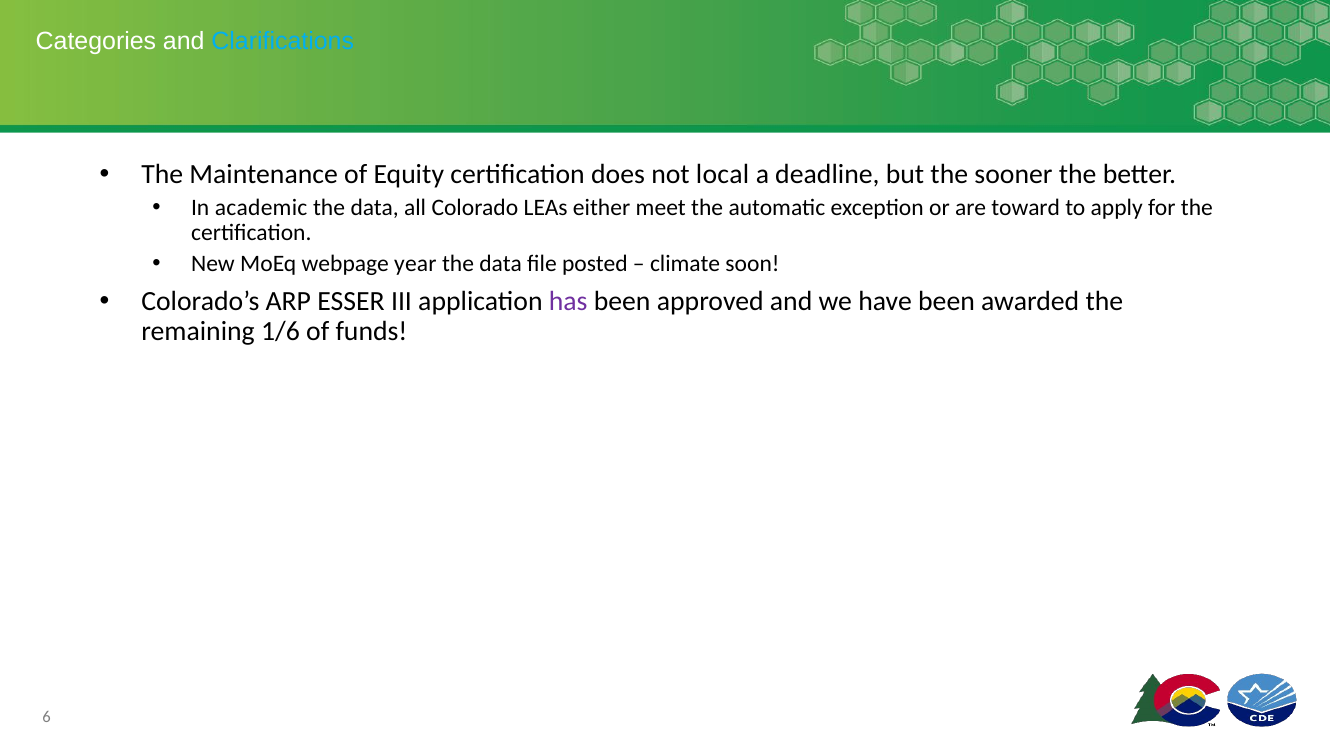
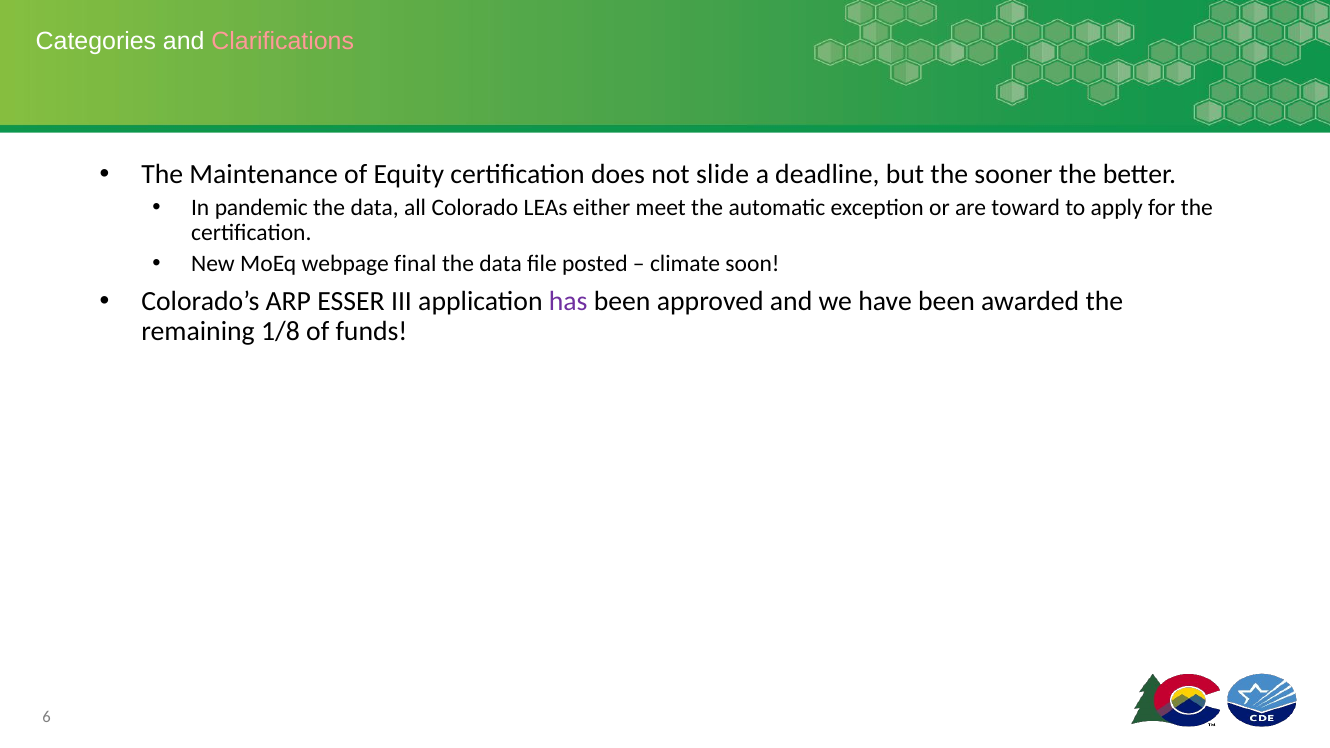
Clarifications colour: light blue -> pink (283, 41)
local: local -> slide (723, 174)
academic: academic -> pandemic (261, 207)
year: year -> final (415, 263)
1/6: 1/6 -> 1/8 (280, 331)
